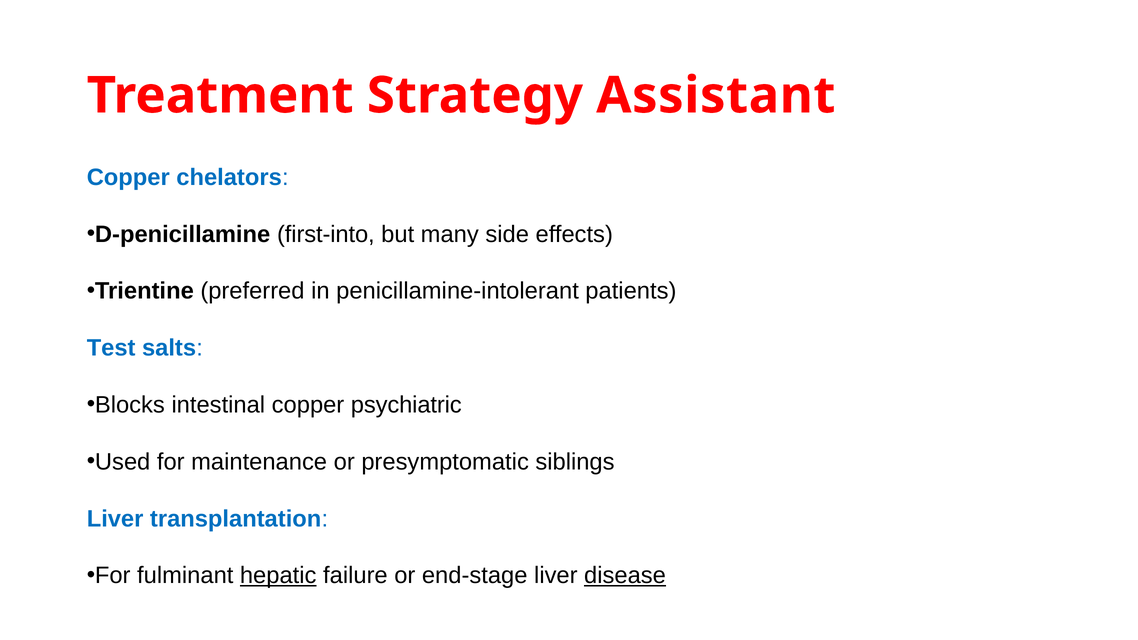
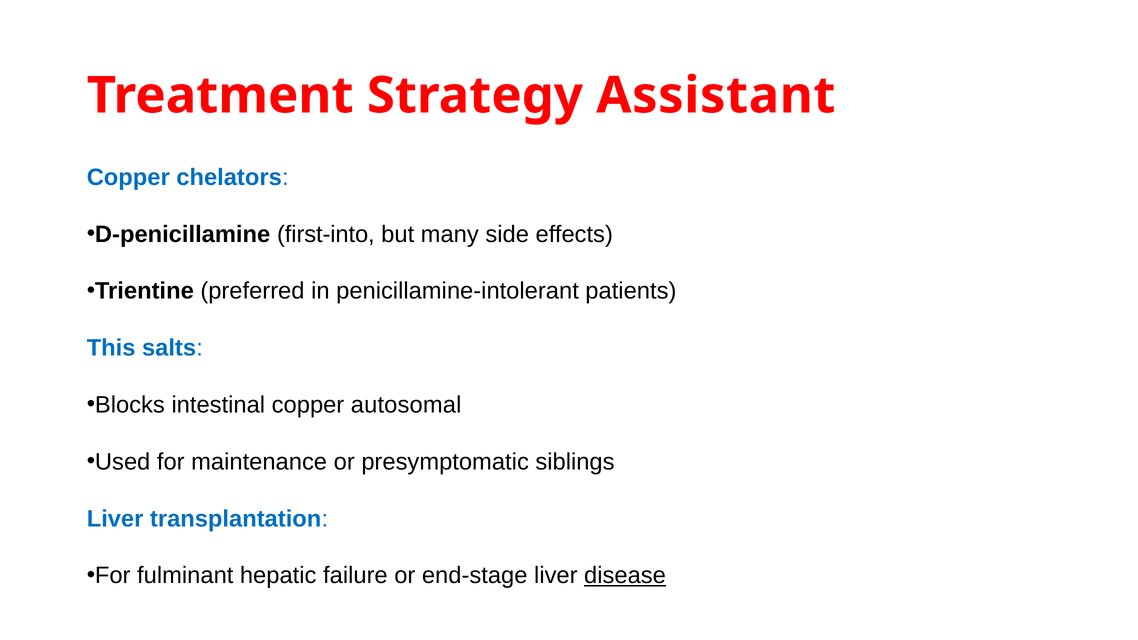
Test: Test -> This (111, 348)
psychiatric: psychiatric -> autosomal (406, 405)
hepatic underline: present -> none (278, 576)
